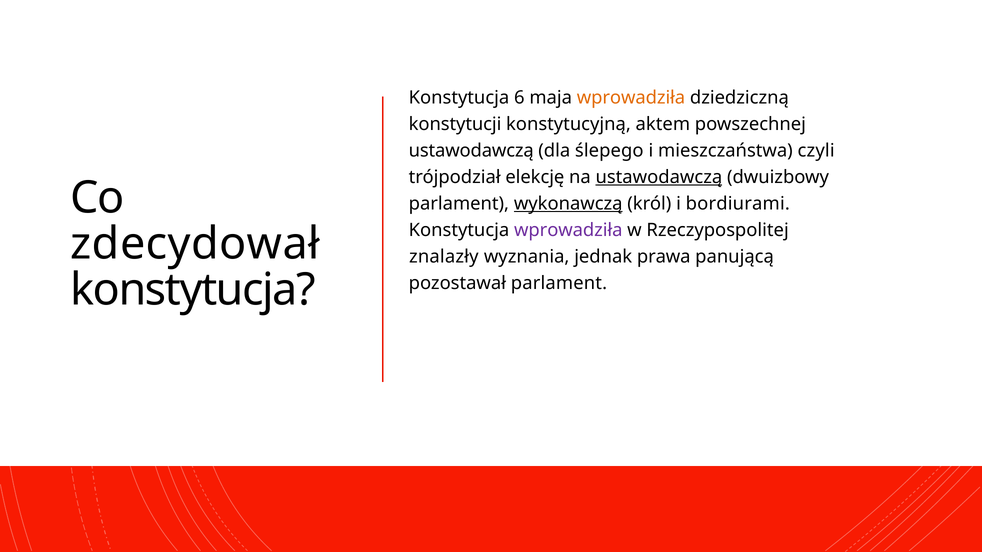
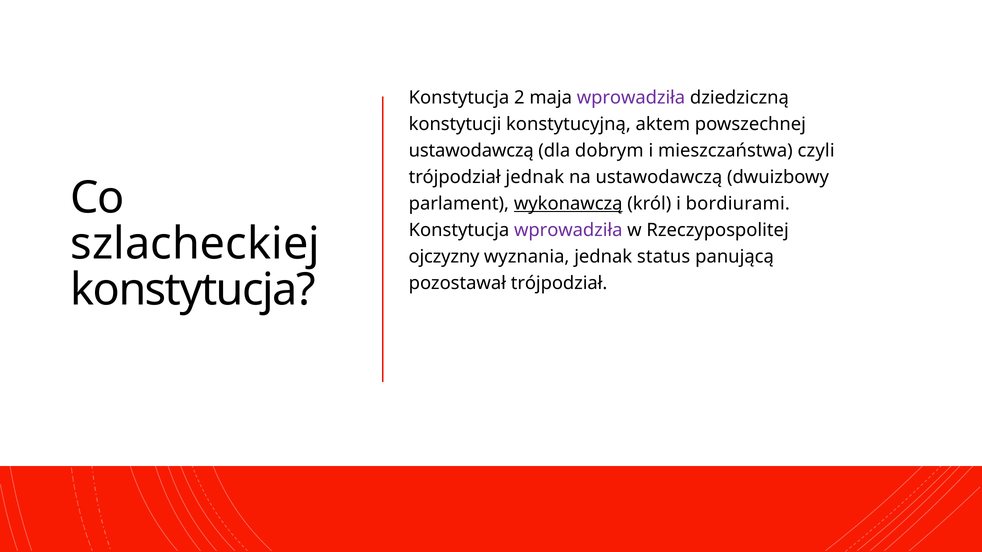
6: 6 -> 2 (519, 98)
wprowadziła colour: orange -> purple (631, 98)
ślepego: ślepego -> dobrym (609, 151)
trójpodział elekcję: elekcję -> jednak (535, 177)
ustawodawczą underline: present -> none (659, 177)
zdecydował: zdecydował -> szlacheckiej (195, 244)
znalazły: znalazły -> ojczyzny (444, 257)
prawa: prawa -> status (664, 257)
pozostawał parlament: parlament -> trójpodział (559, 283)
